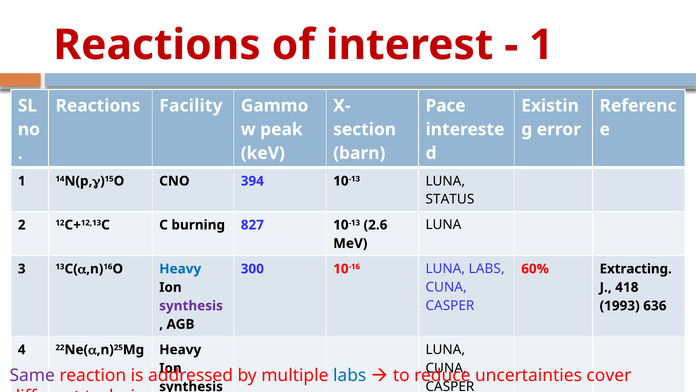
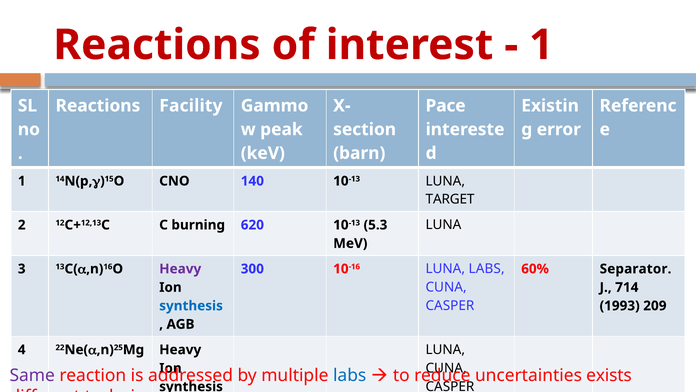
394: 394 -> 140 (252, 181)
STATUS: STATUS -> TARGET (450, 199)
827: 827 -> 620 (252, 225)
2.6: 2.6 -> 5.3 (375, 225)
Heavy colour: blue -> purple (180, 269)
Extracting: Extracting -> Separator (636, 269)
418: 418 -> 714 (627, 287)
synthesis colour: purple -> blue (191, 305)
636: 636 -> 209 (655, 305)
cover: cover -> exists (609, 375)
